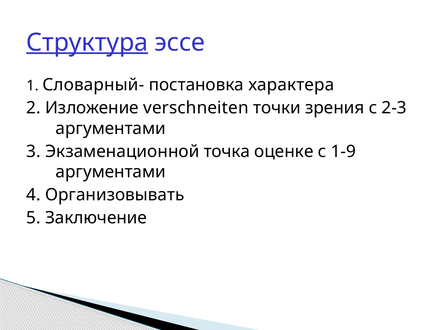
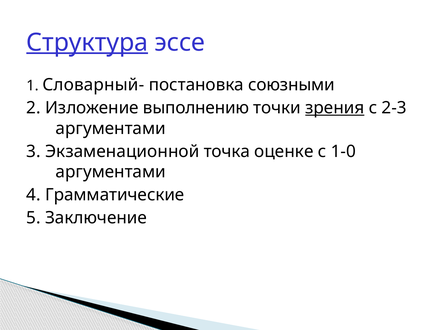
характера: характера -> союзными (291, 85)
verschneiten: verschneiten -> выполнению (196, 108)
зрения underline: none -> present (335, 108)
1-9: 1-9 -> 1-0 (343, 151)
Организовывать: Организовывать -> Грамматические (115, 195)
